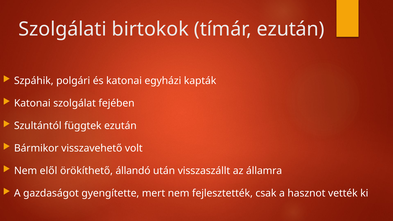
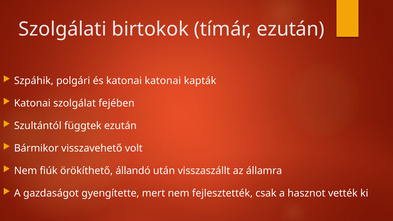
katonai egyházi: egyházi -> katonai (163, 81)
elől: elől -> fiúk (49, 171)
